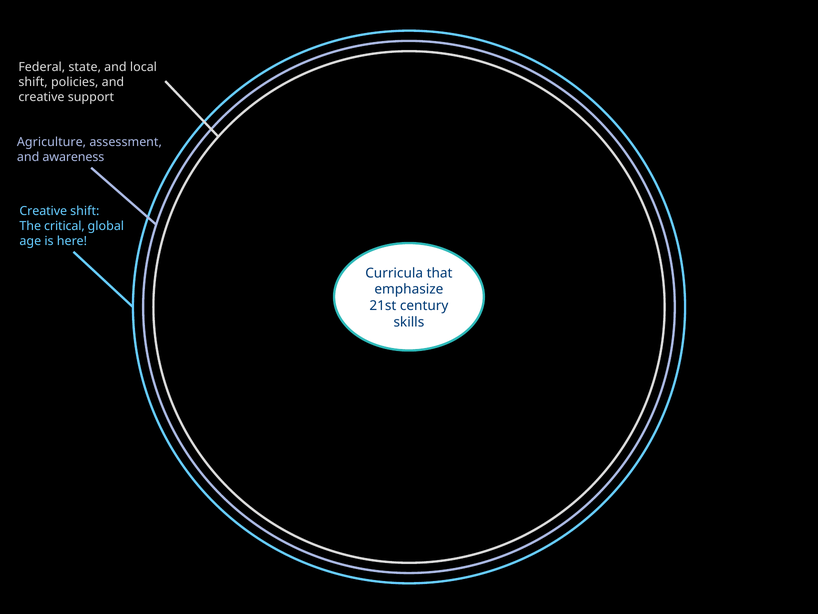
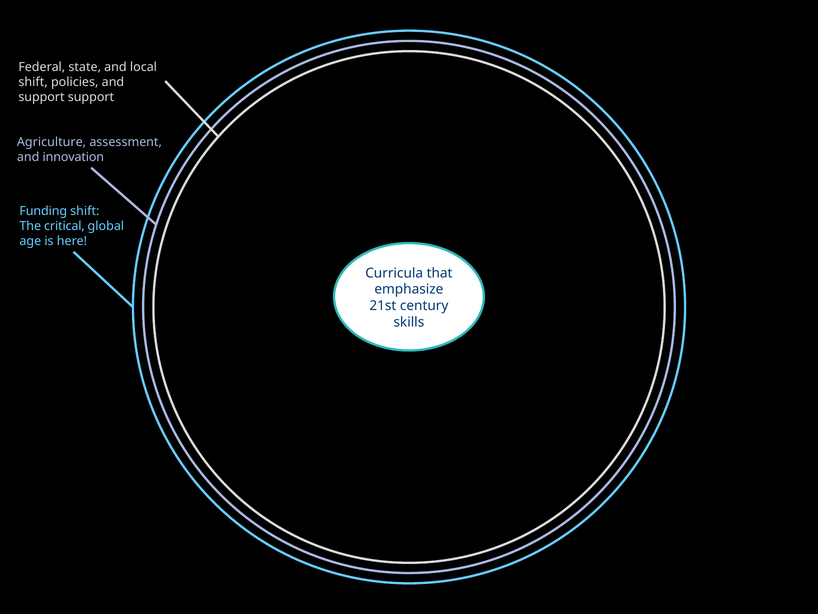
creative: creative -> support (41, 97)
awareness: awareness -> innovation (73, 157)
Creative: Creative -> Funding (43, 211)
